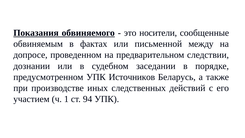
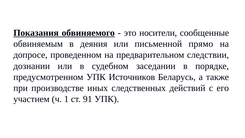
фактах: фактах -> деяния (94, 44)
между: между -> прямо (201, 44)
94: 94 -> 91 (88, 99)
